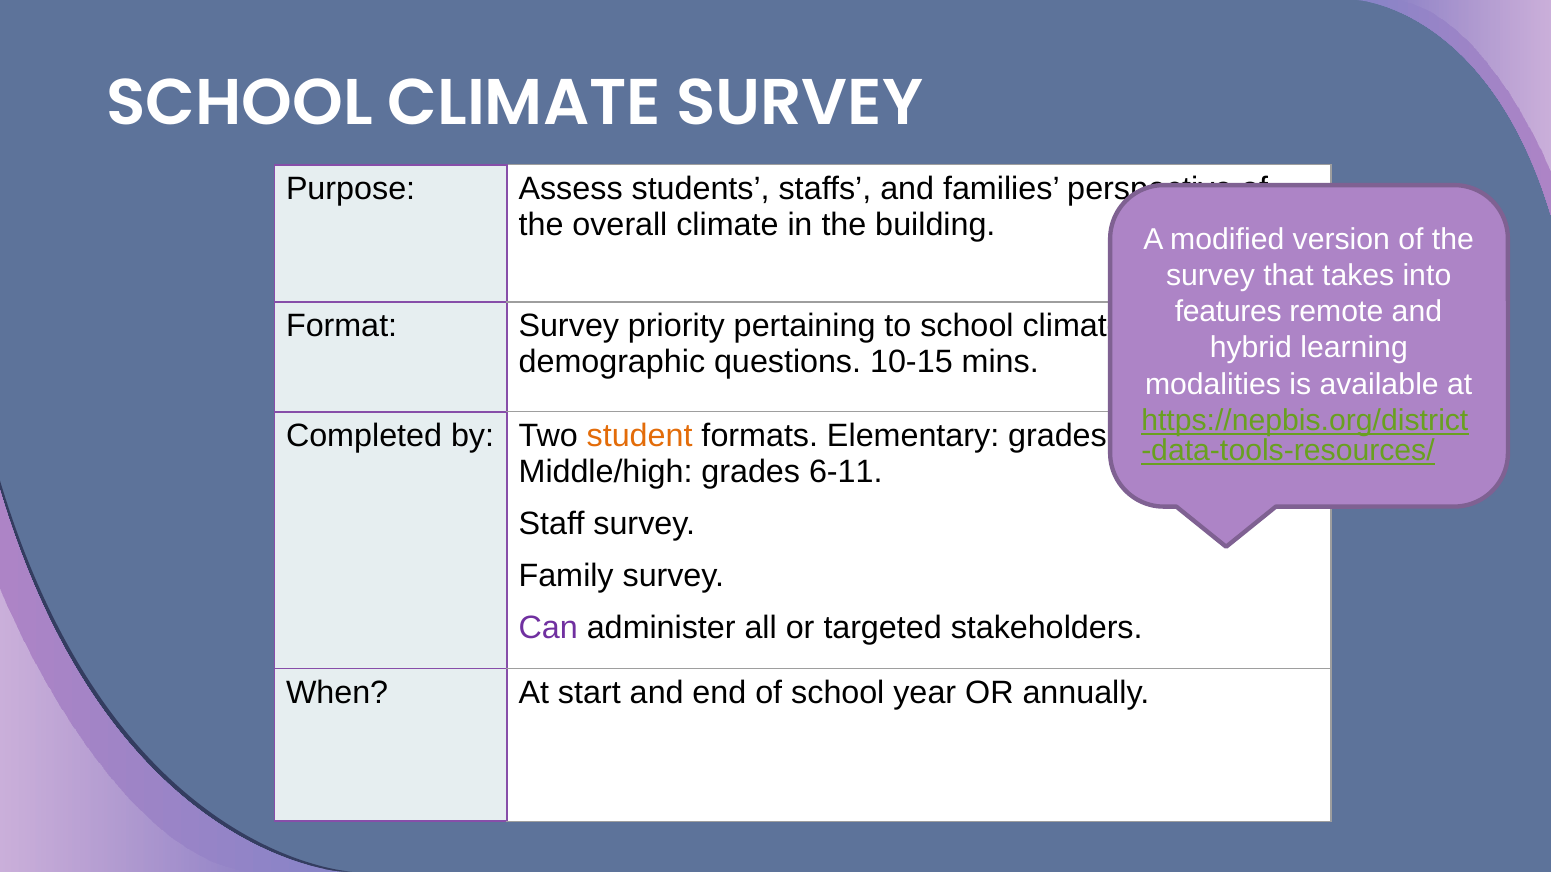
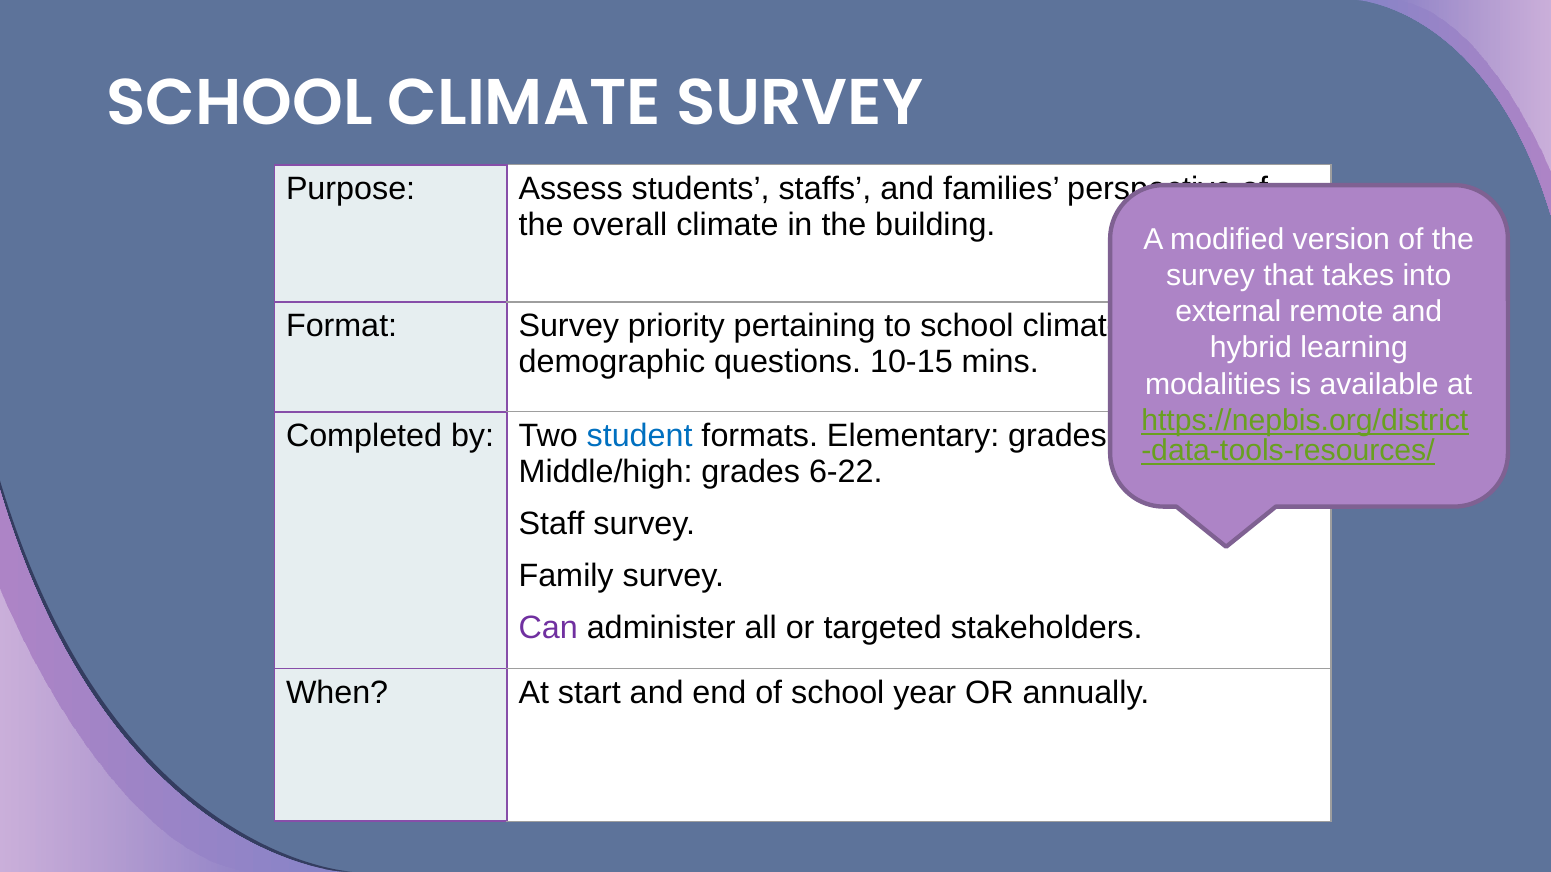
features: features -> external (1228, 312)
student colour: orange -> blue (640, 436)
6-11: 6-11 -> 6-22 (846, 472)
